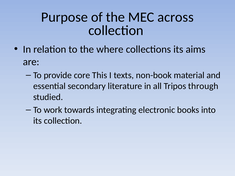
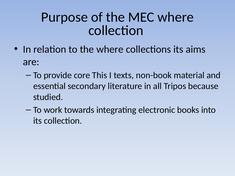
MEC across: across -> where (176, 17)
through: through -> because (203, 86)
